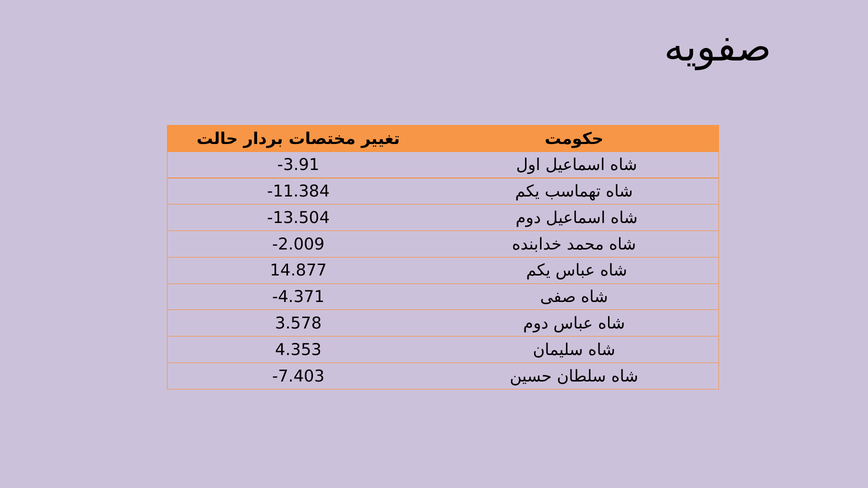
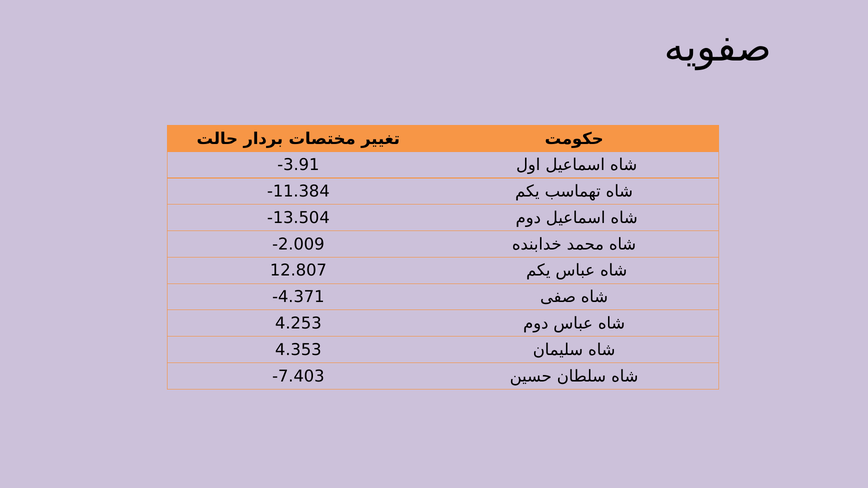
14.877: 14.877 -> 12.807 (298, 271)
3.578: 3.578 -> 4.253 (298, 324)
